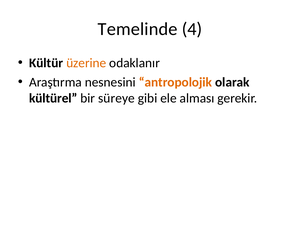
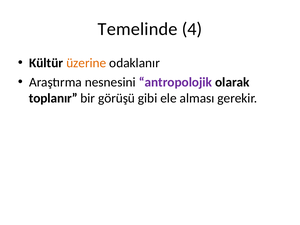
antropolojik colour: orange -> purple (175, 82)
kültürel: kültürel -> toplanır (53, 98)
süreye: süreye -> görüşü (117, 98)
